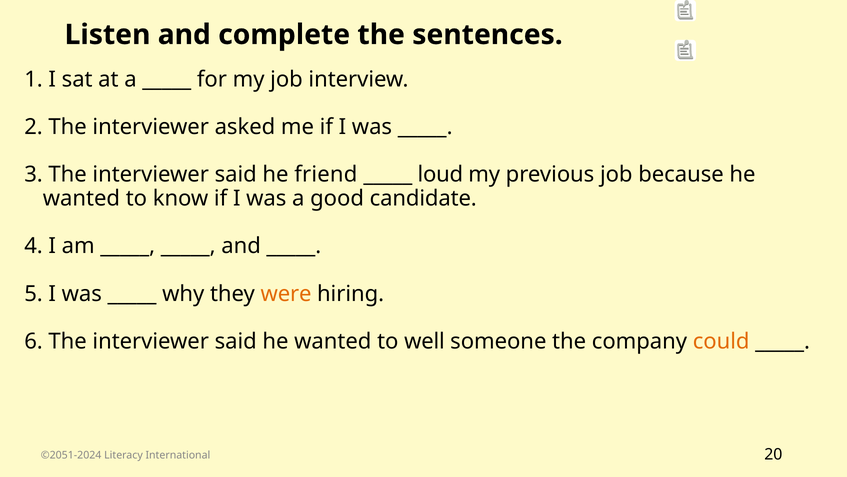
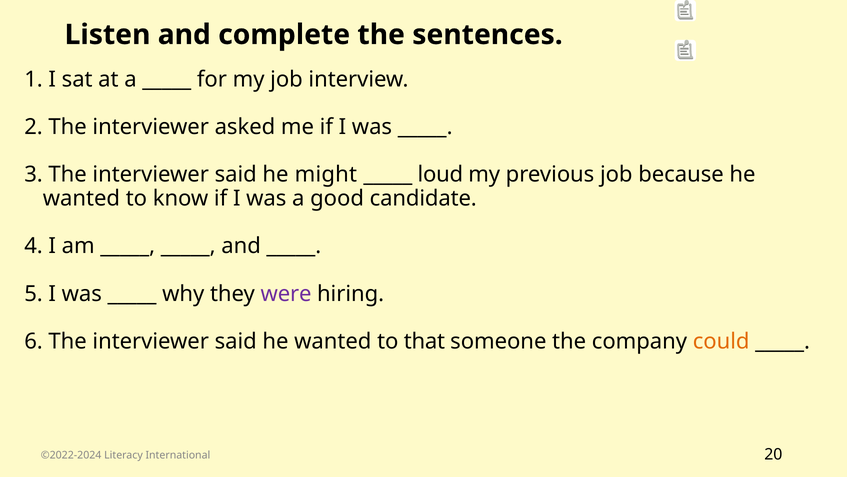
friend: friend -> might (326, 174)
were colour: orange -> purple (286, 293)
well: well -> that (424, 341)
©2051-2024: ©2051-2024 -> ©2022-2024 (71, 455)
